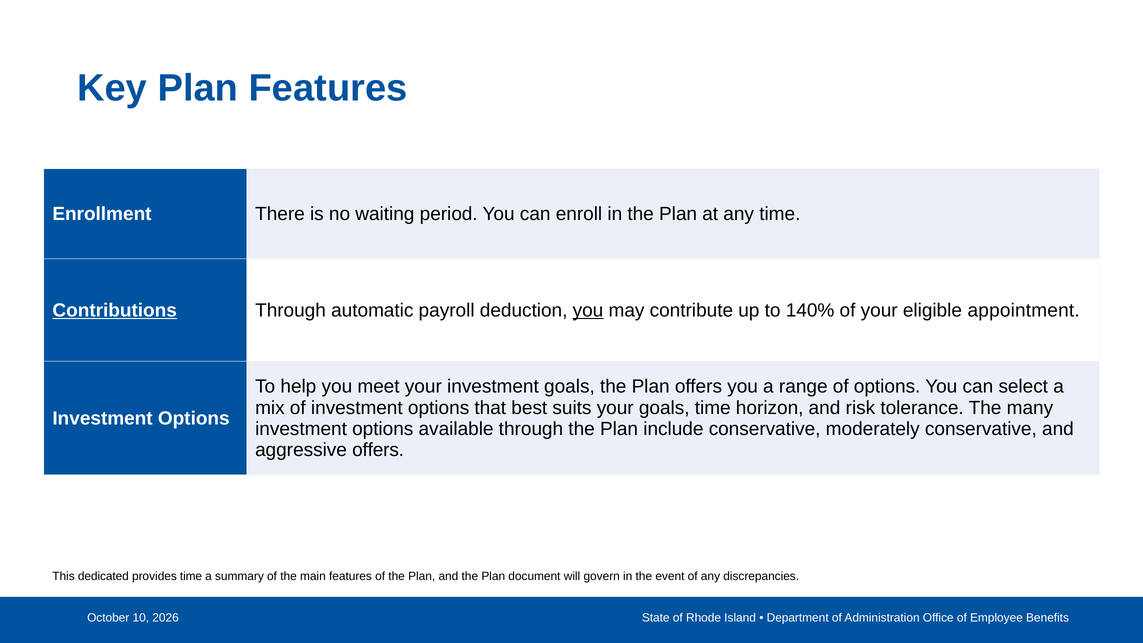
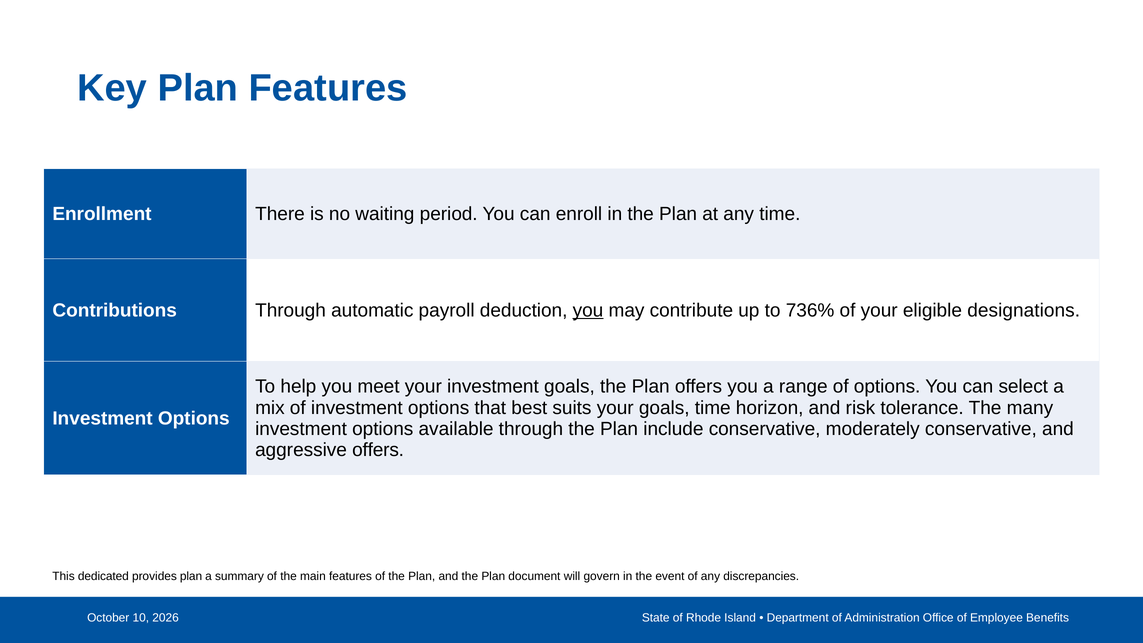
Contributions underline: present -> none (115, 310)
140%: 140% -> 736% (810, 310)
appointment: appointment -> designations (1024, 310)
provides time: time -> plan (191, 576)
